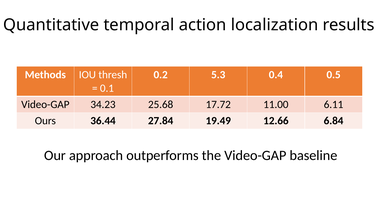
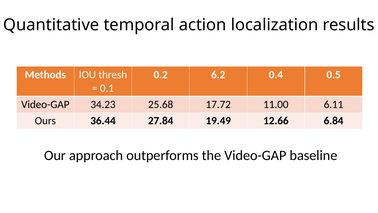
5.3: 5.3 -> 6.2 (218, 75)
